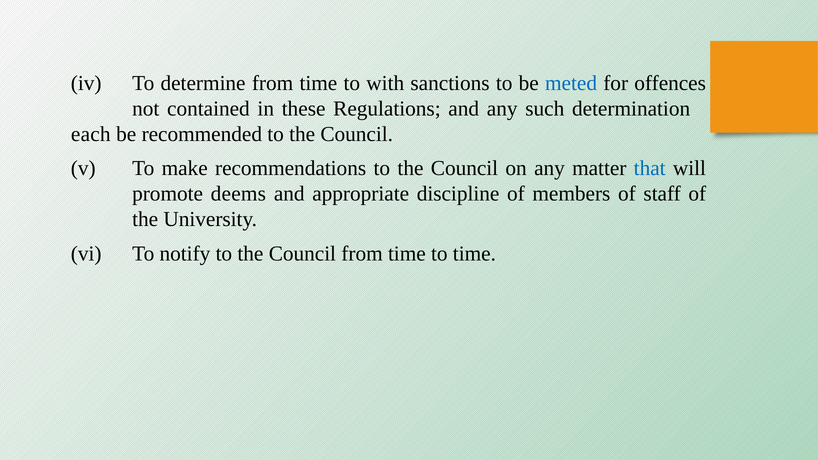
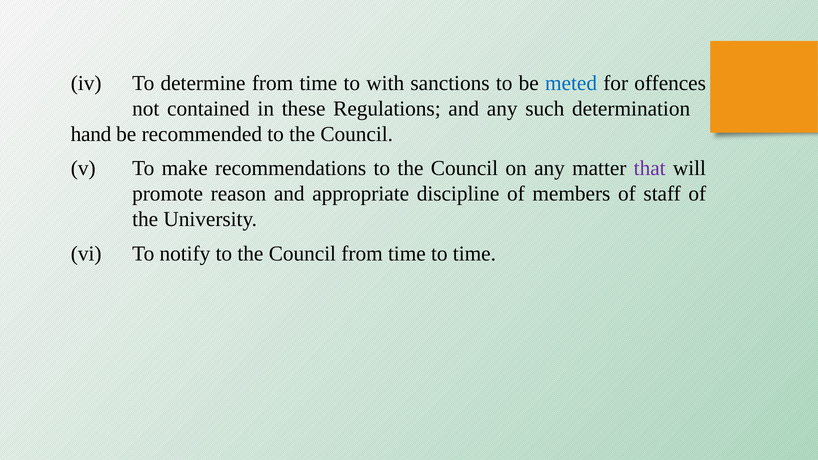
each: each -> hand (91, 134)
that colour: blue -> purple (650, 168)
deems: deems -> reason (238, 194)
